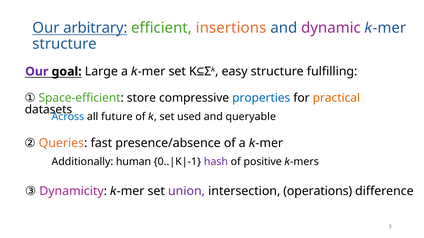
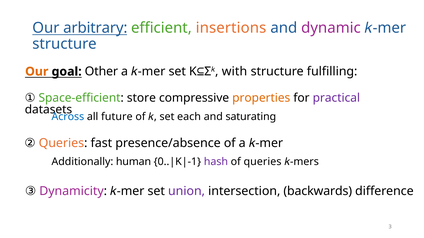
easy: easy -> with (234, 72)
Our colour: purple -> orange (37, 72)
Large: Large -> Other (101, 72)
properties colour: blue -> orange (261, 98)
practical colour: orange -> purple (336, 98)
used: used -> each (189, 117)
queryable: queryable -> saturating (251, 117)
of positive: positive -> queries (263, 162)
operations: operations -> backwards (318, 191)
